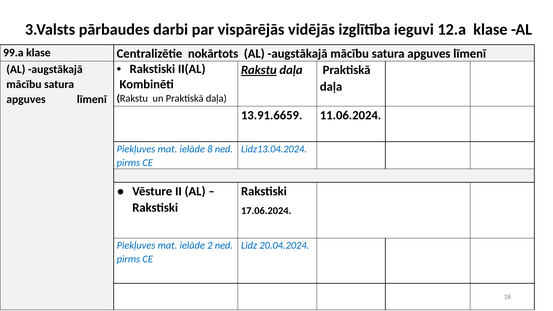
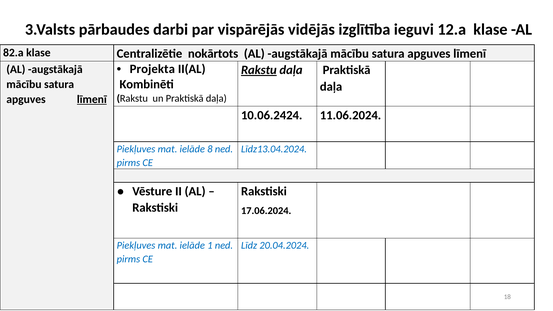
99.a: 99.a -> 82.a (13, 53)
Rakstiski: Rakstiski -> Projekta (152, 69)
līmenī underline: none -> present (92, 99)
13.91.6659: 13.91.6659 -> 10.06.2424 (272, 115)
2: 2 -> 1 (210, 245)
